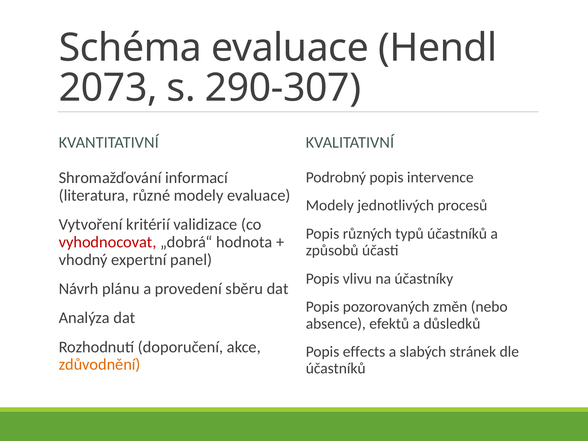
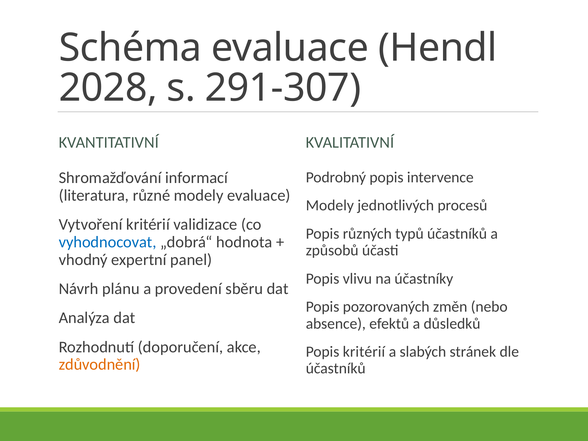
2073: 2073 -> 2028 (108, 88)
290-307: 290-307 -> 291-307 (283, 88)
vyhodnocovat colour: red -> blue (108, 242)
Popis effects: effects -> kritérií (364, 352)
